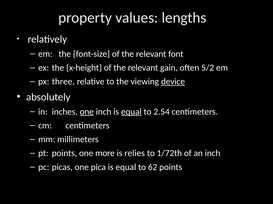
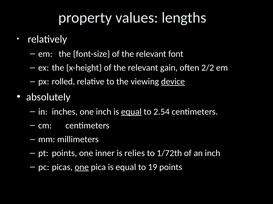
5/2: 5/2 -> 2/2 (208, 68)
three: three -> rolled (63, 82)
one underline: present -> none (87, 112)
more: more -> inner (105, 154)
one underline: none -> present (82, 168)
62: 62 -> 19 (153, 168)
